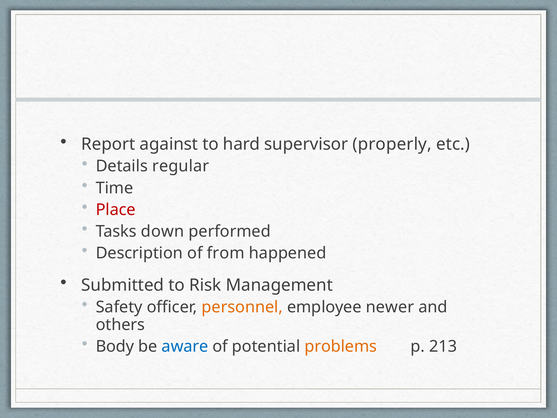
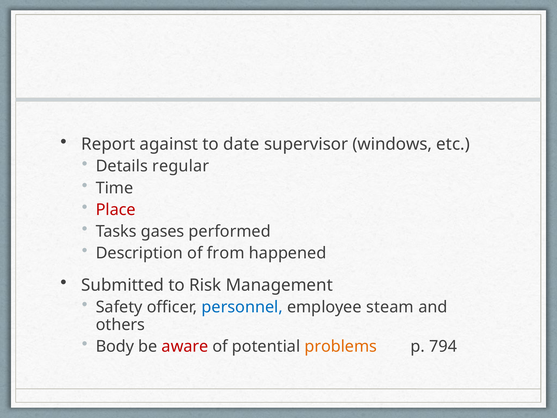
hard: hard -> date (241, 144)
properly: properly -> windows (392, 144)
down: down -> gases (163, 231)
personnel colour: orange -> blue (242, 307)
newer: newer -> steam (390, 307)
aware colour: blue -> red (185, 346)
213: 213 -> 794 (443, 346)
